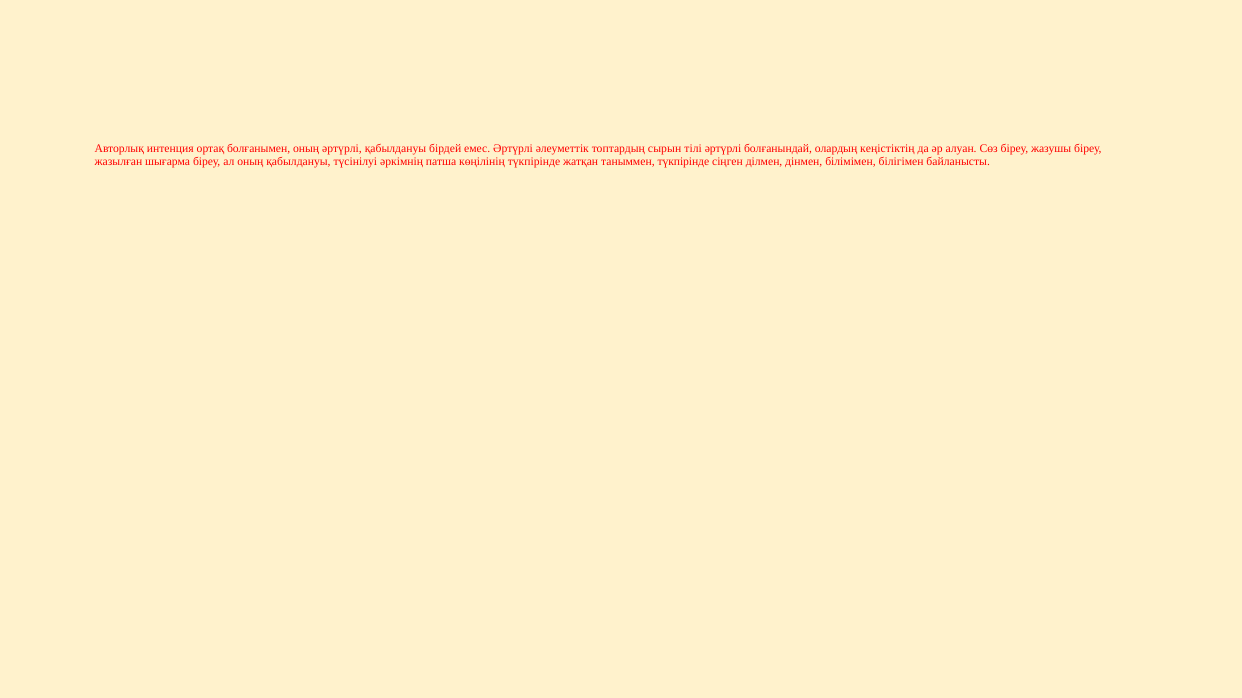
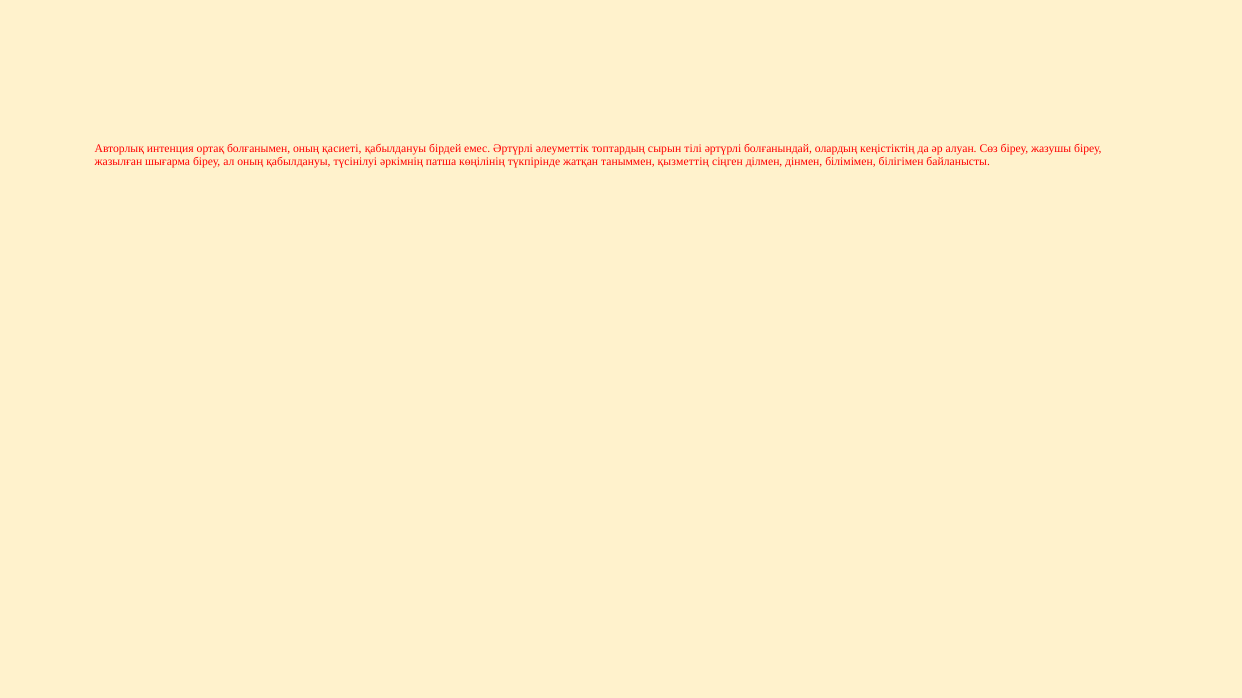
оның әртүрлі: әртүрлі -> қасиеті (342, 149)
таныммен түкпірінде: түкпірінде -> қызметтің (683, 162)
